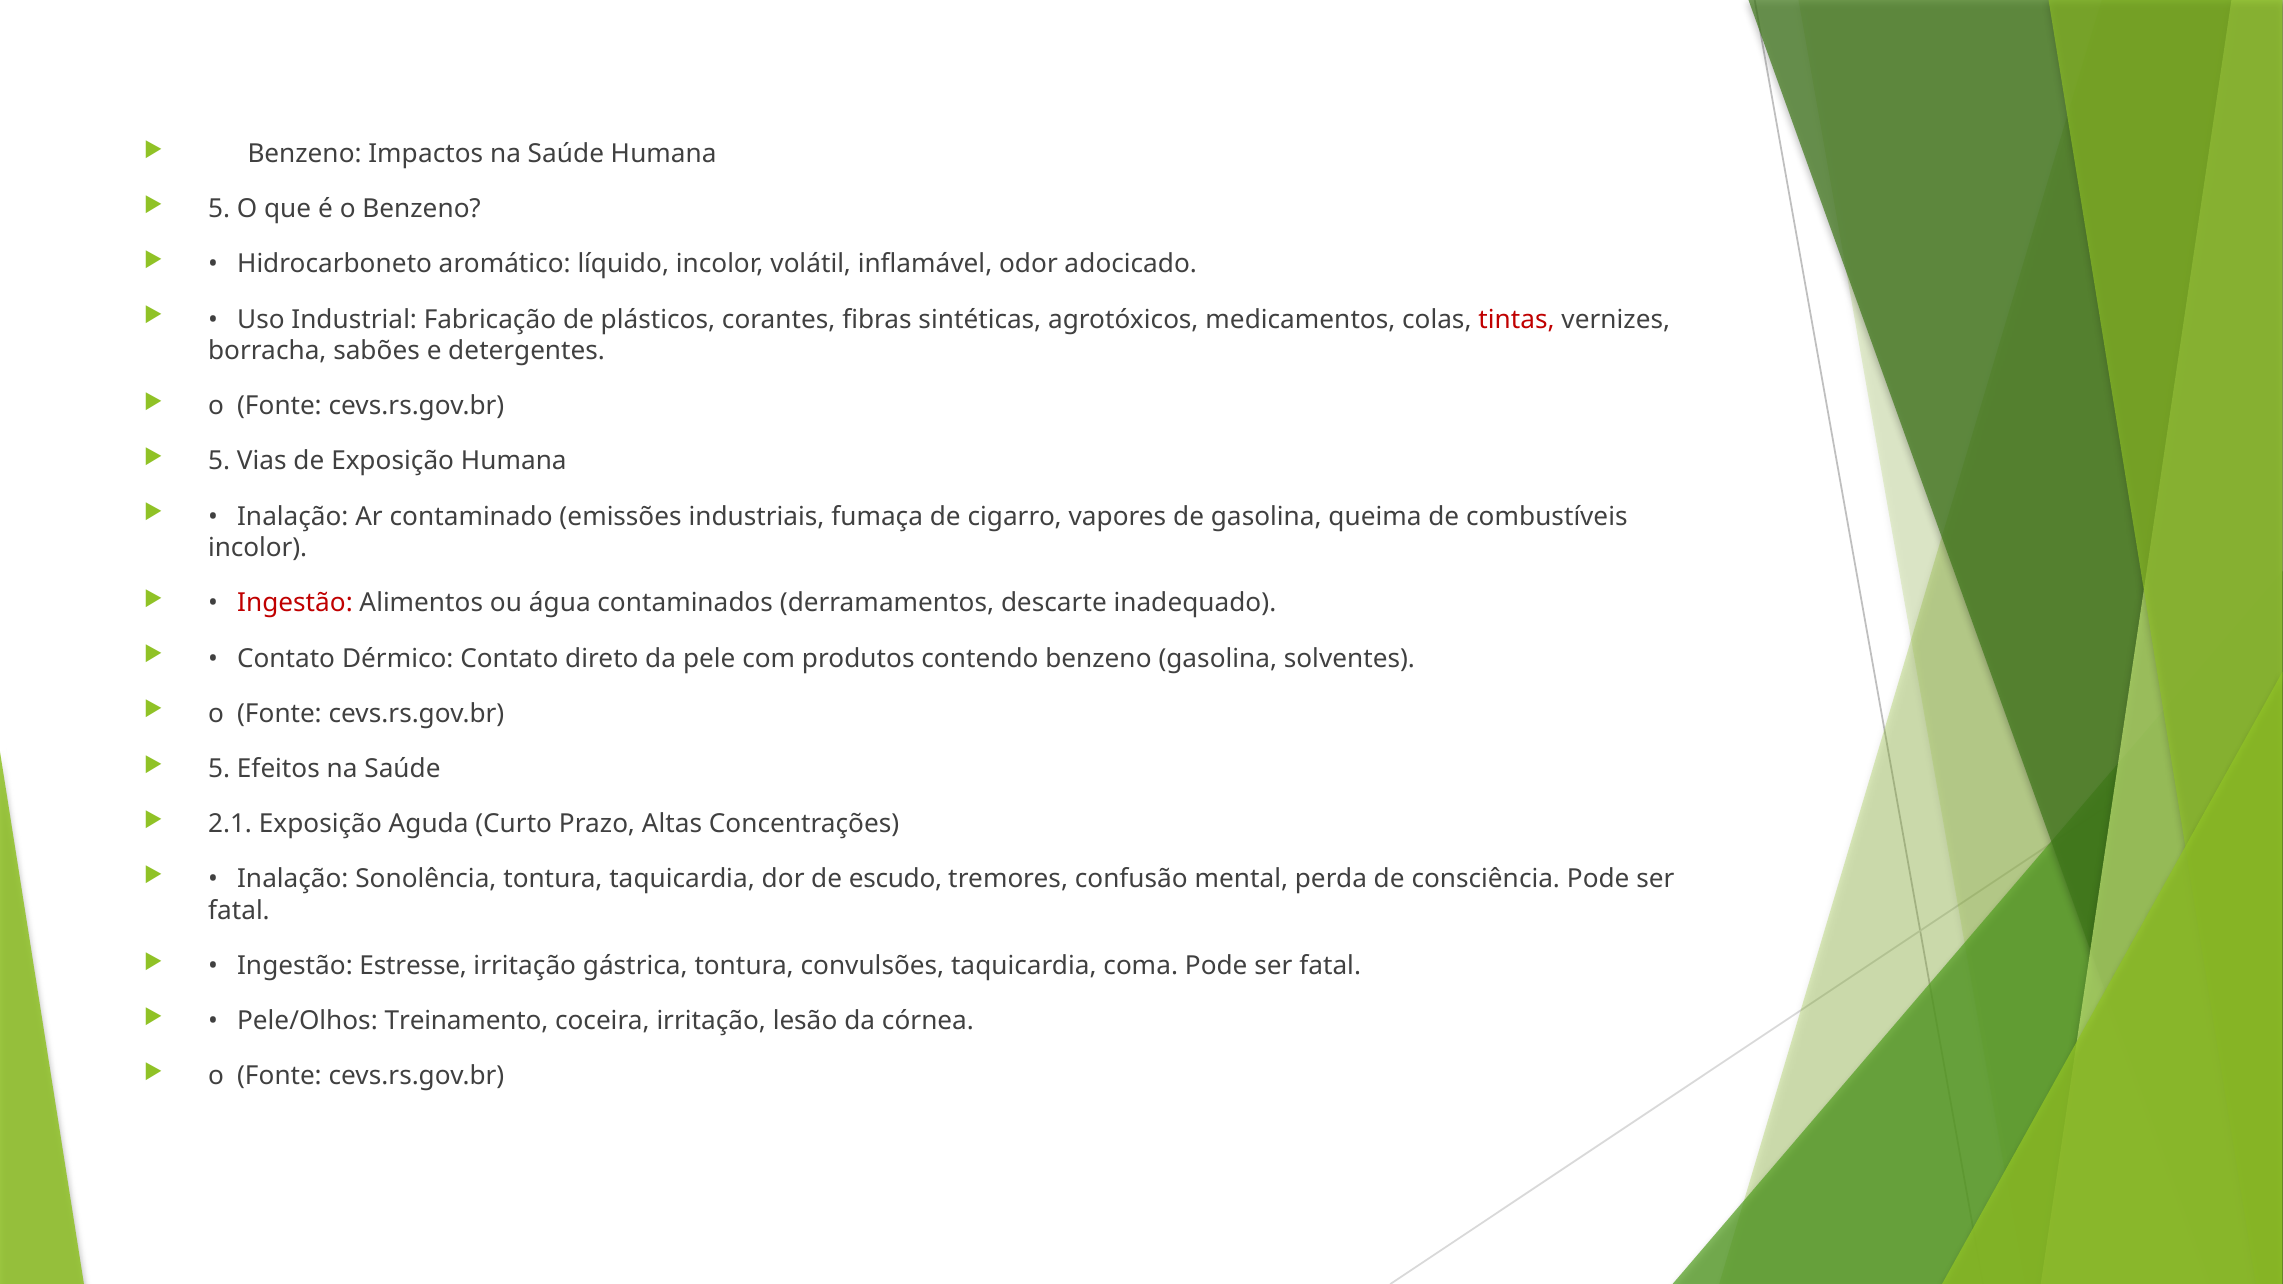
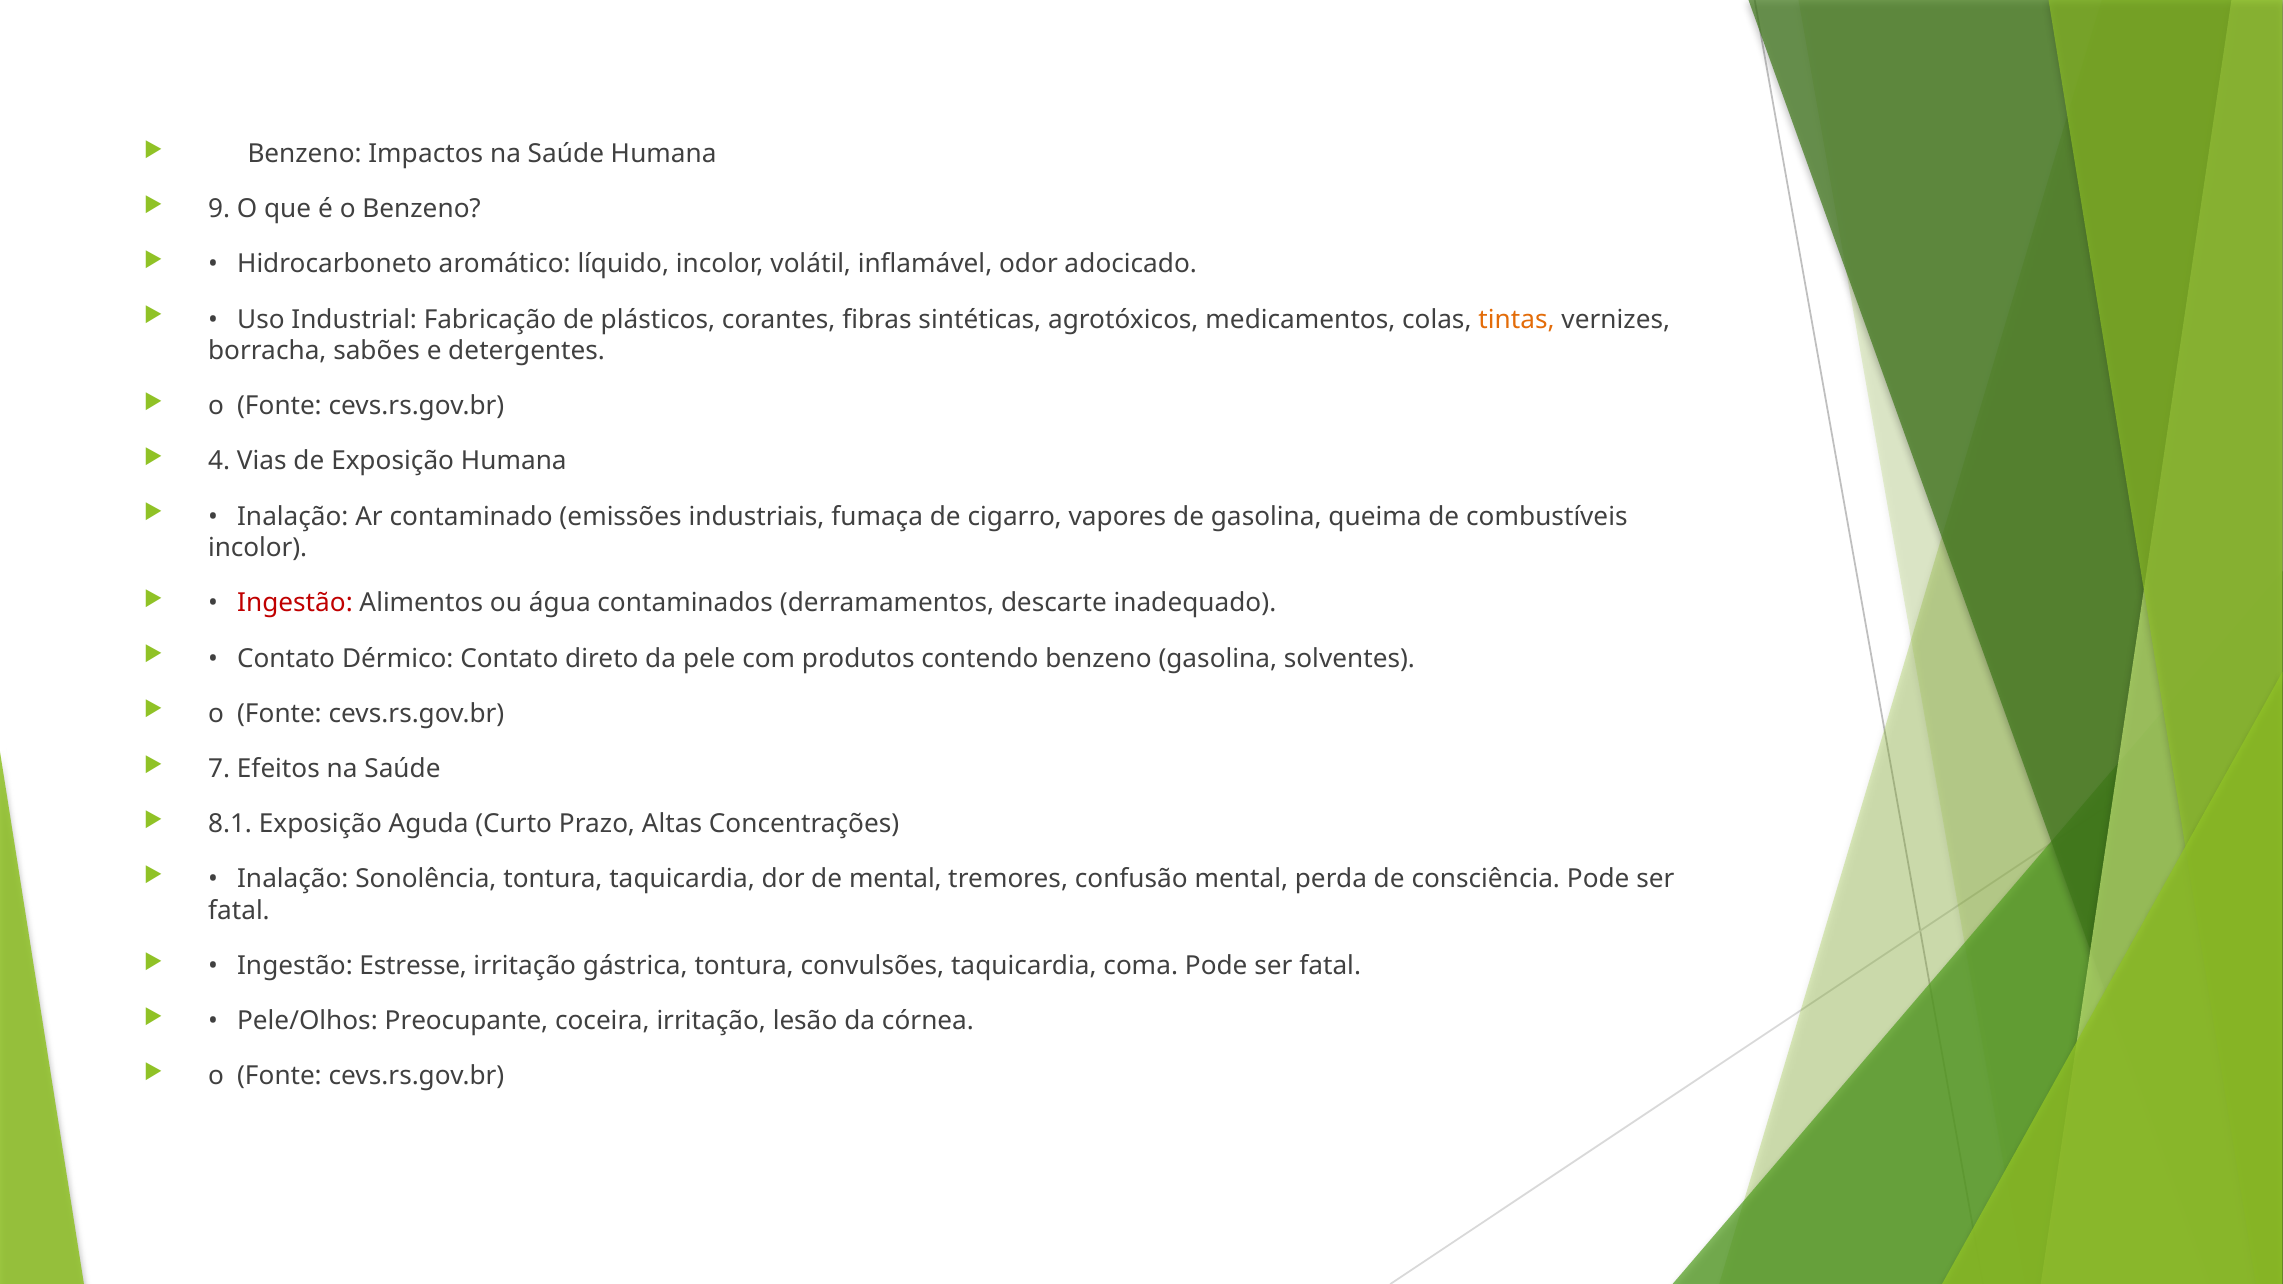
5: 5 -> 9 (219, 209)
tintas colour: red -> orange (1517, 320)
5: 5 -> 4 (219, 461)
5: 5 -> 7 (219, 769)
2.1: 2.1 -> 8.1 (230, 824)
de escudo: escudo -> mental (895, 879)
Treinamento: Treinamento -> Preocupante (466, 1021)
